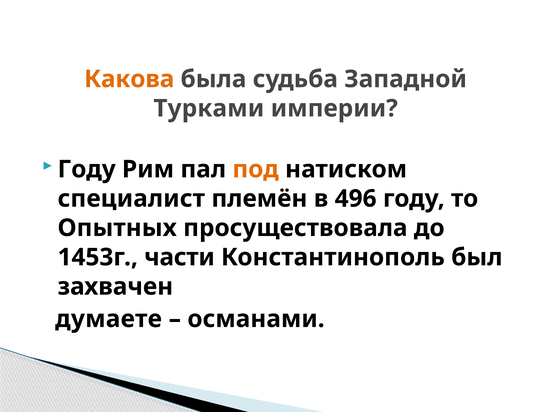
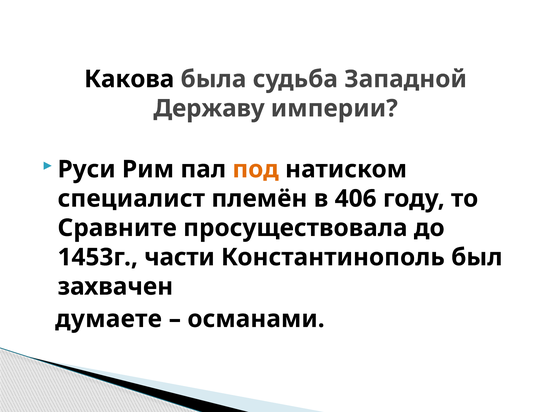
Какова colour: orange -> black (129, 79)
Турками: Турками -> Державу (209, 108)
Году: Году -> Руси (87, 169)
496: 496 -> 406 (356, 198)
Опытных: Опытных -> Сравните (117, 228)
